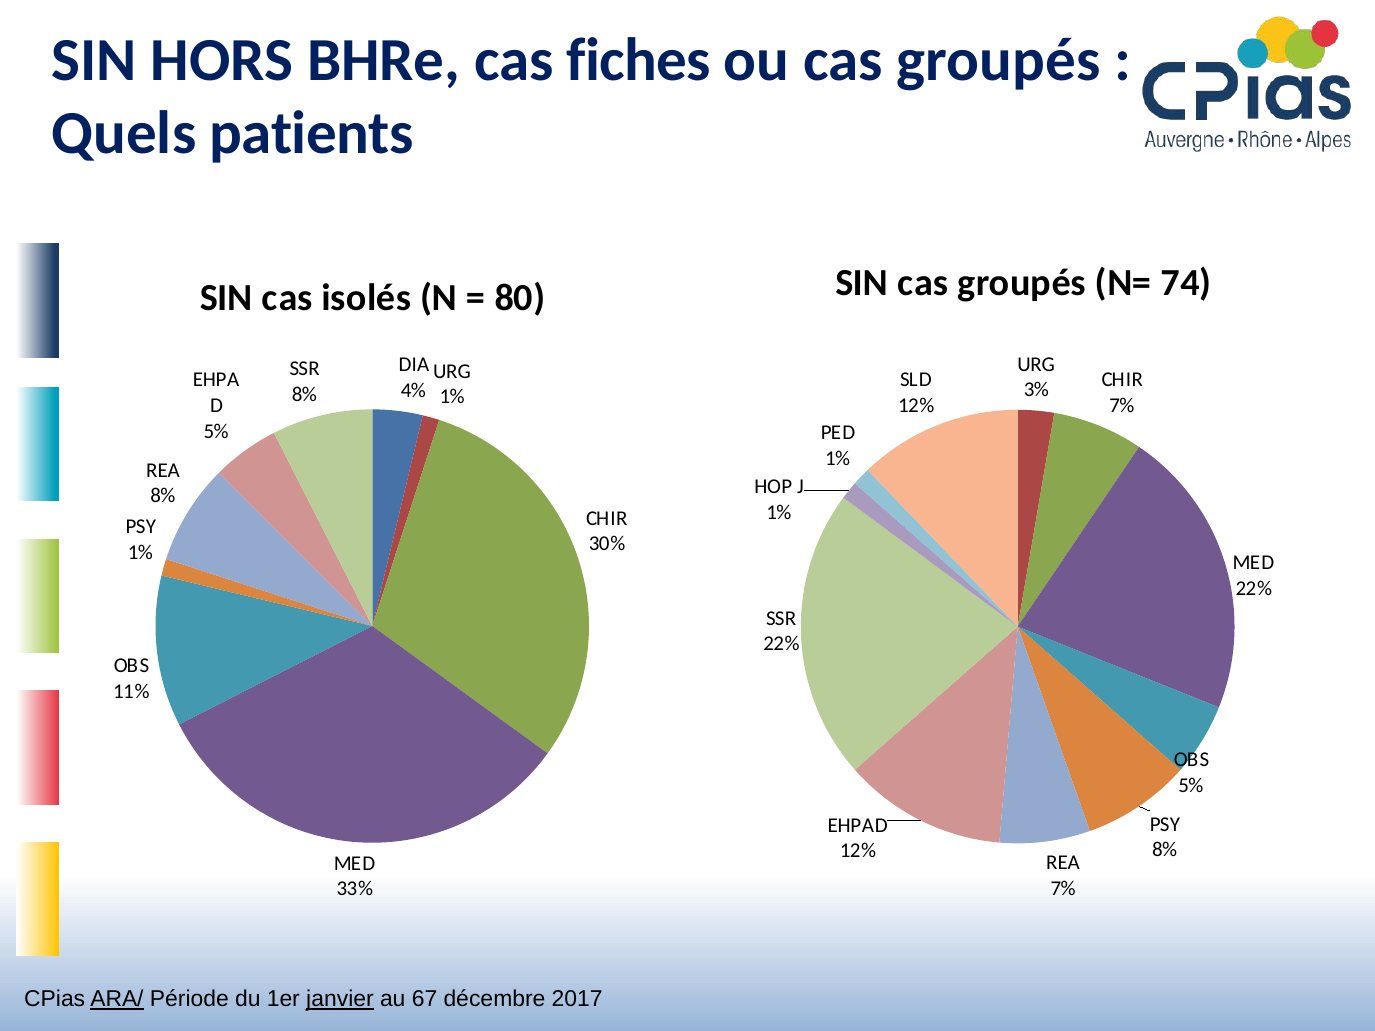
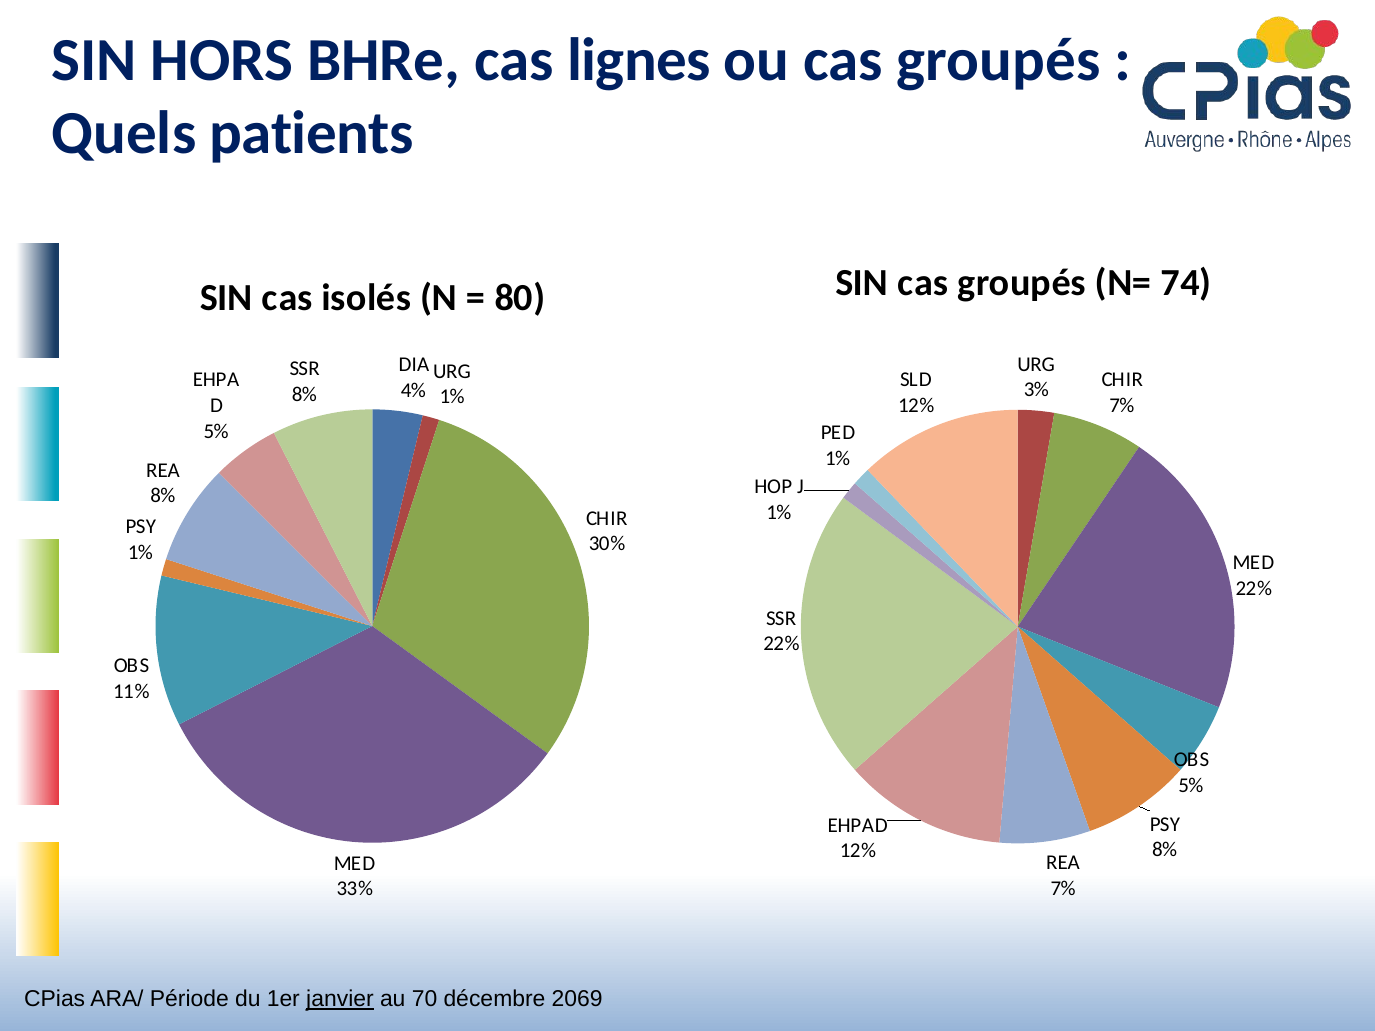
fiches: fiches -> lignes (639, 60)
ARA/ underline: present -> none (117, 999)
67: 67 -> 70 (425, 999)
2017: 2017 -> 2069 (577, 999)
